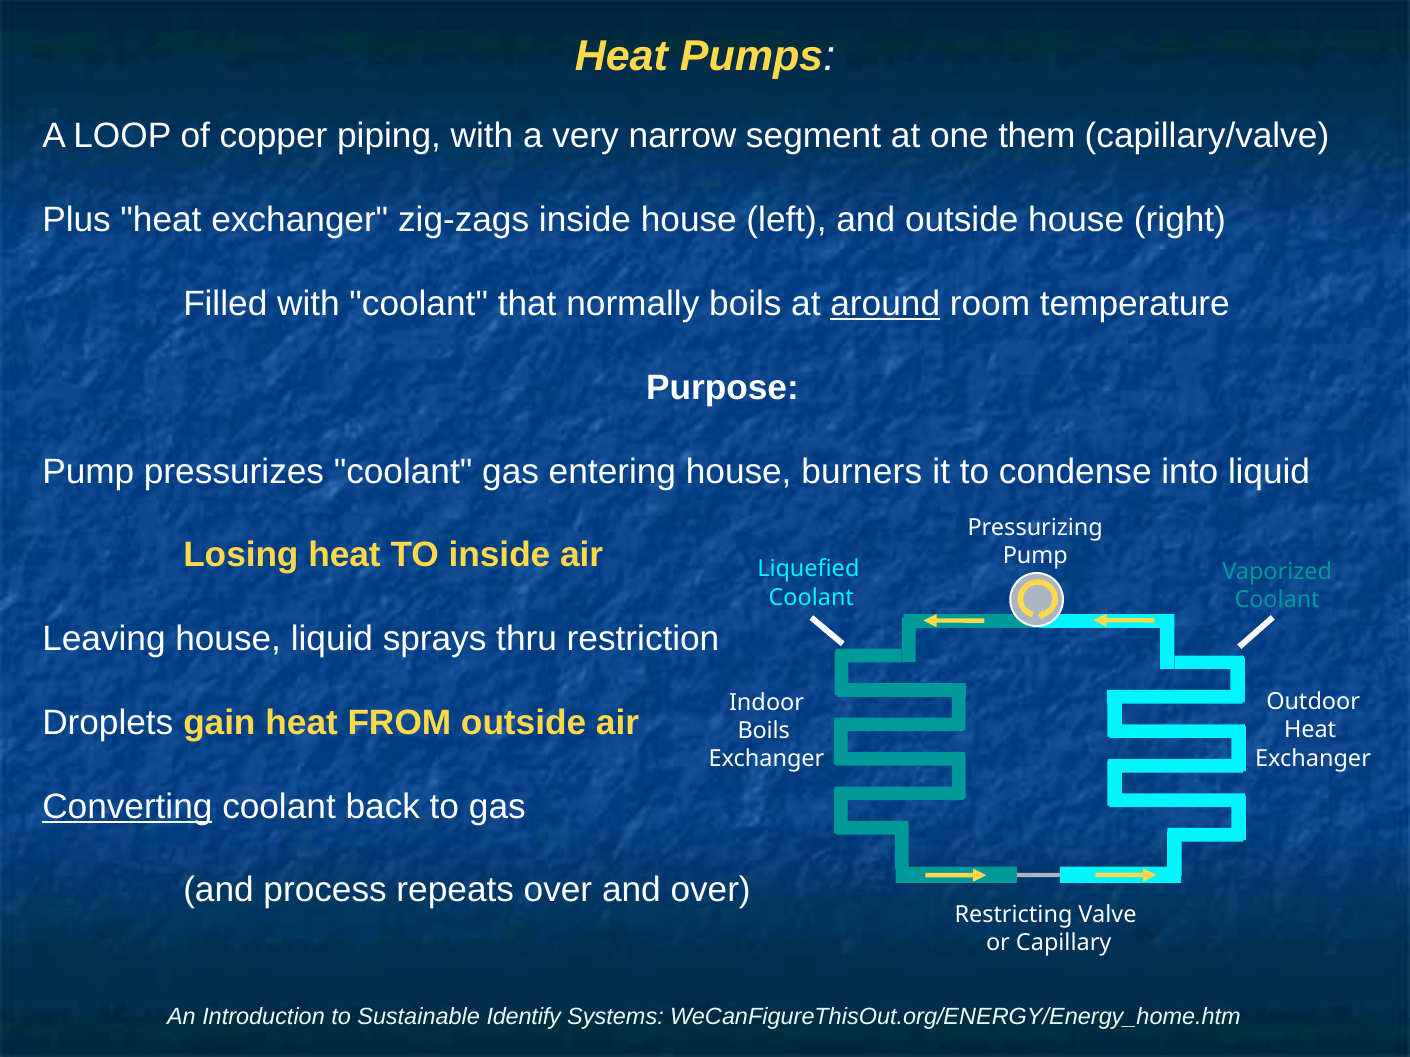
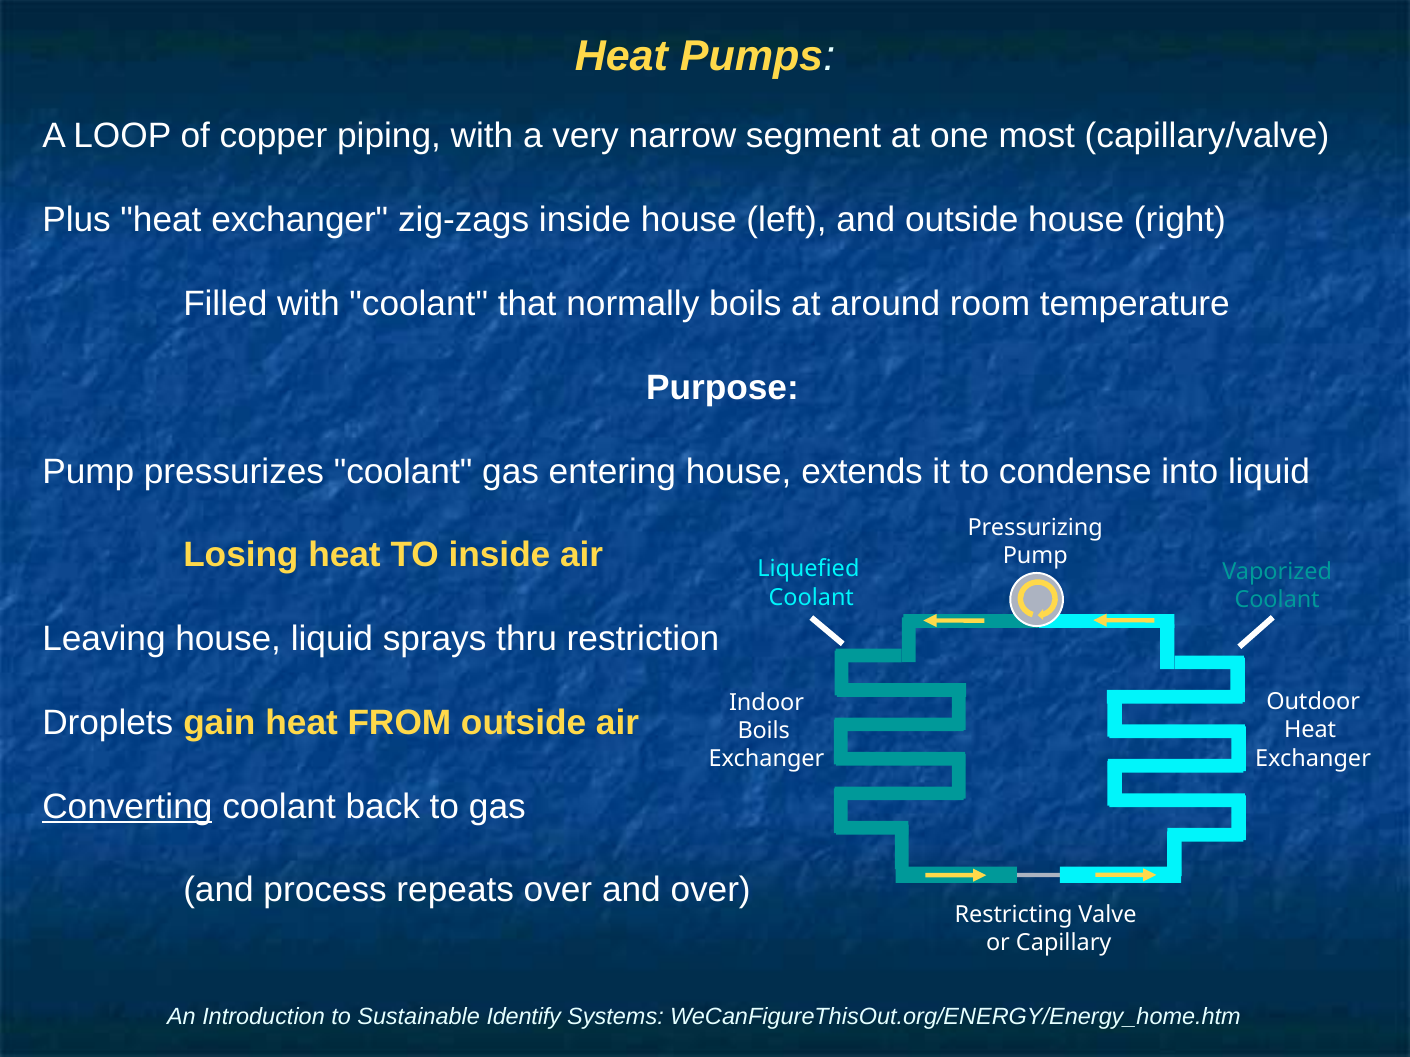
them: them -> most (1037, 136)
around underline: present -> none (885, 304)
burners: burners -> extends (862, 472)
